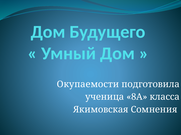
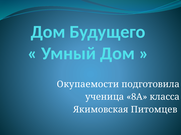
Сомнения: Сомнения -> Питомцев (154, 110)
